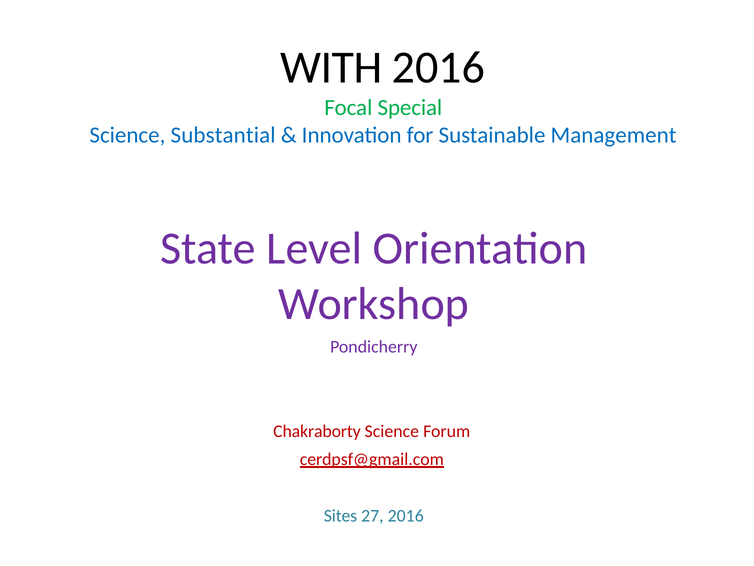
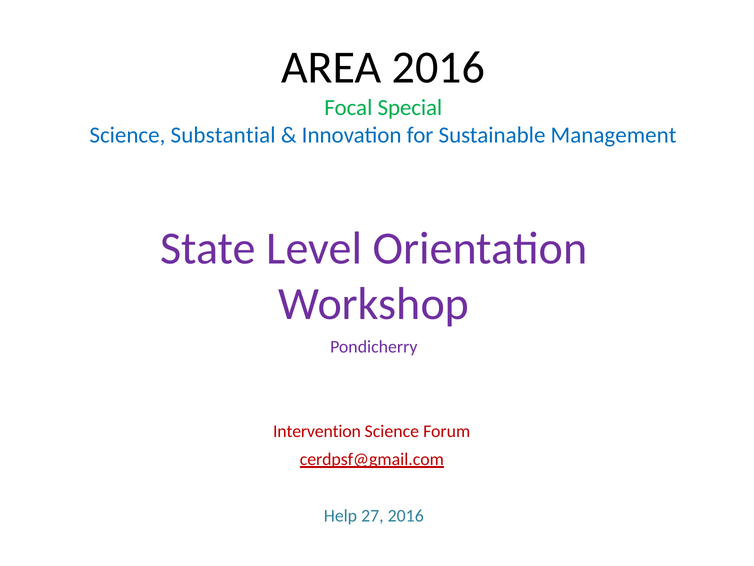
WITH: WITH -> AREA (331, 68)
Chakraborty: Chakraborty -> Intervention (317, 431)
Sites: Sites -> Help (340, 515)
